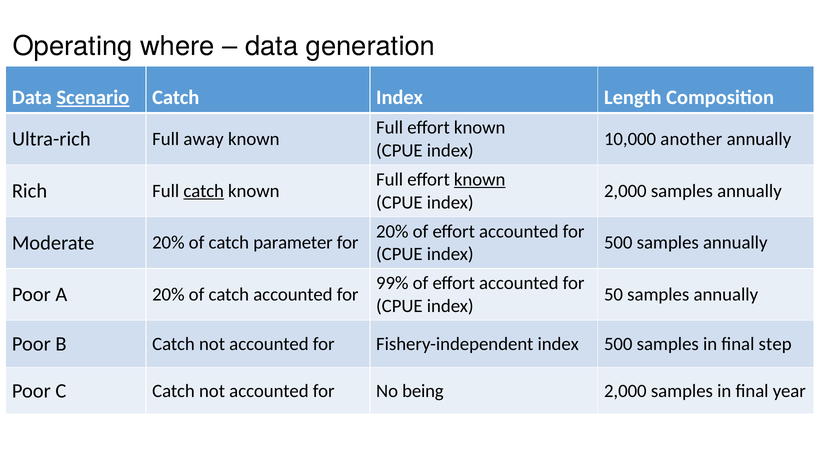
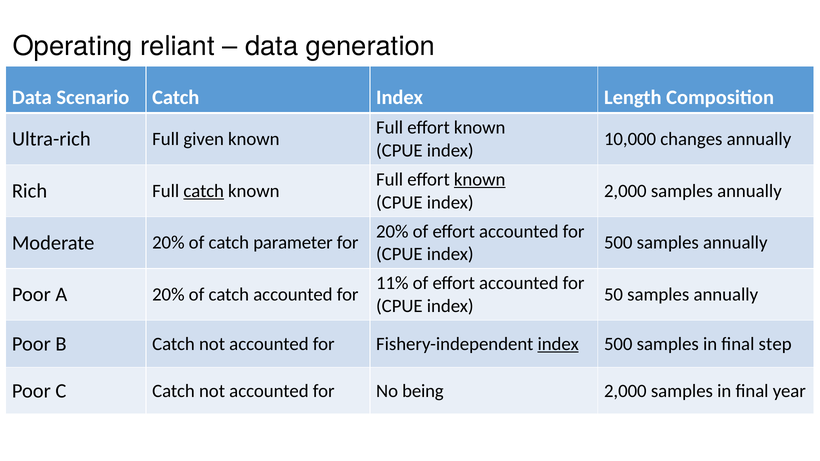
where: where -> reliant (177, 46)
Scenario underline: present -> none (93, 98)
away: away -> given (204, 139)
another: another -> changes (691, 139)
99%: 99% -> 11% (392, 283)
index underline: none -> present (558, 344)
